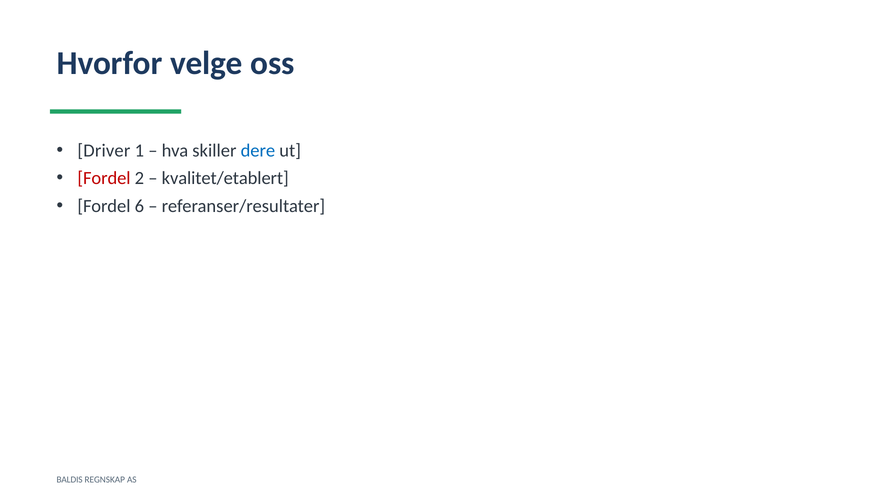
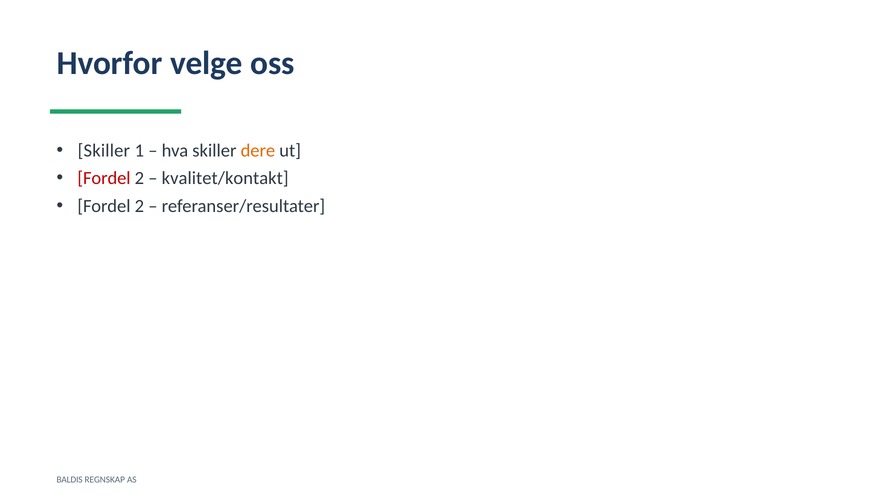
Driver: Driver -> Skiller (104, 151)
dere colour: blue -> orange (258, 151)
kvalitet/etablert: kvalitet/etablert -> kvalitet/kontakt (225, 178)
6: 6 -> 2 (139, 206)
